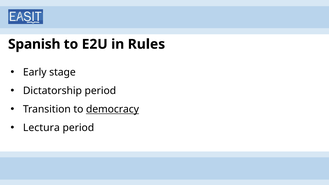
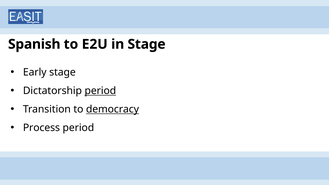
in Rules: Rules -> Stage (147, 44)
period underline: none -> present (100, 91)
Lectura: Lectura -> Process (41, 128)
